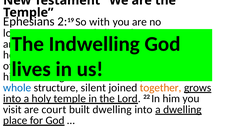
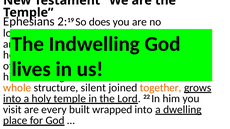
with: with -> does (100, 22)
whole colour: blue -> orange (17, 88)
court: court -> every (54, 110)
built dwelling: dwelling -> wrapped (112, 110)
